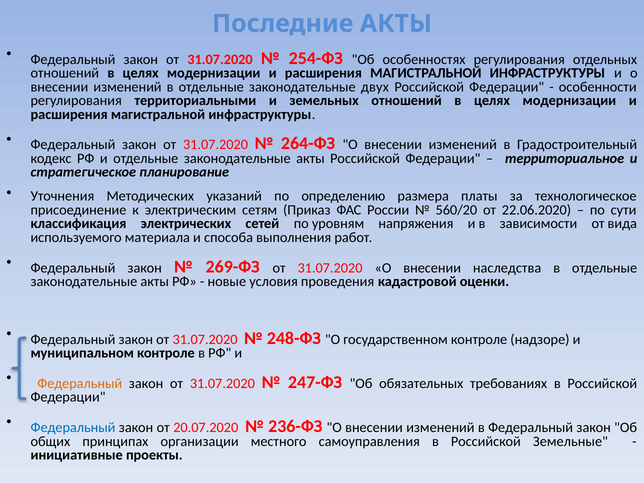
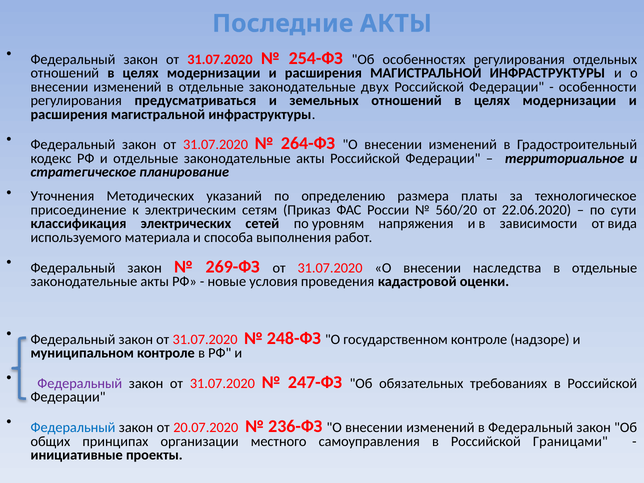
территориальными: территориальными -> предусматриваться (195, 101)
Федеральный colour: orange -> purple (80, 383)
Земельные: Земельные -> Границами (570, 441)
